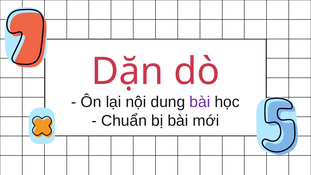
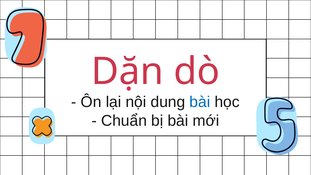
bài colour: purple -> blue (200, 102)
